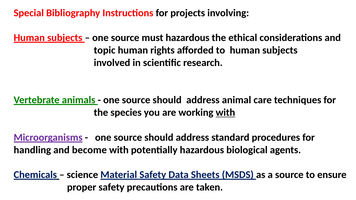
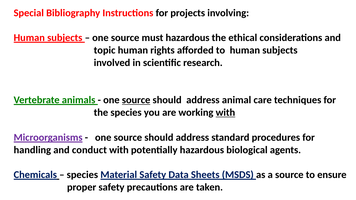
source underline: none -> present (136, 100)
become: become -> conduct (89, 150)
science: science -> species (82, 175)
